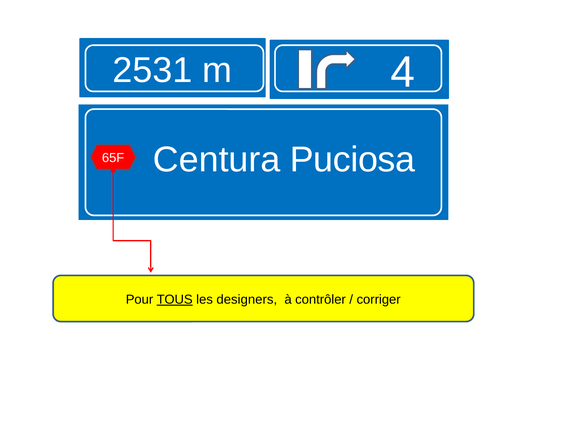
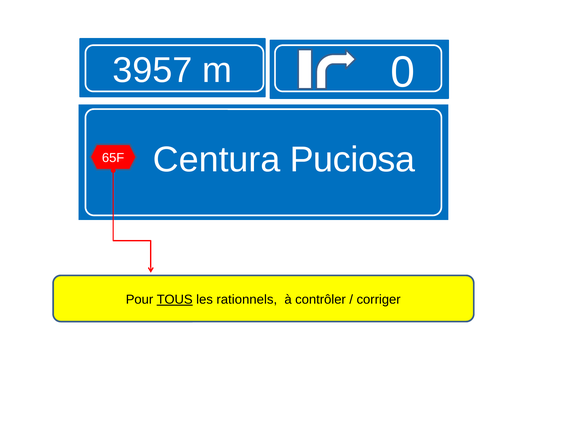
2531: 2531 -> 3957 (152, 70)
4: 4 -> 0 (403, 72)
designers: designers -> rationnels (247, 300)
